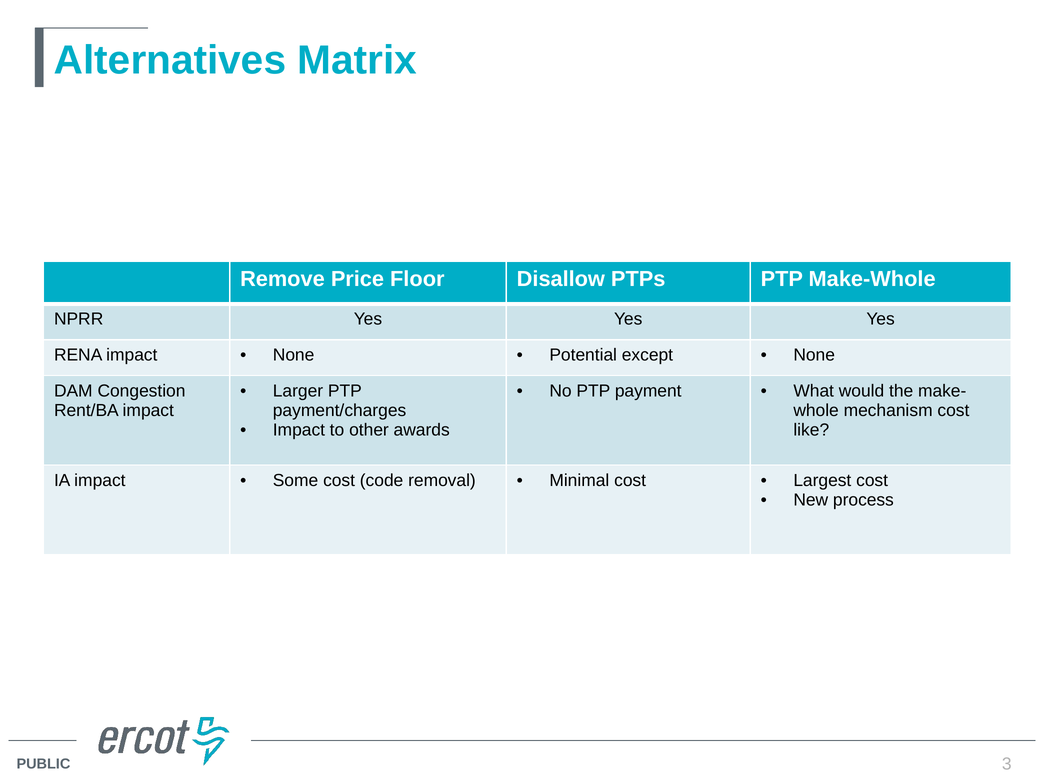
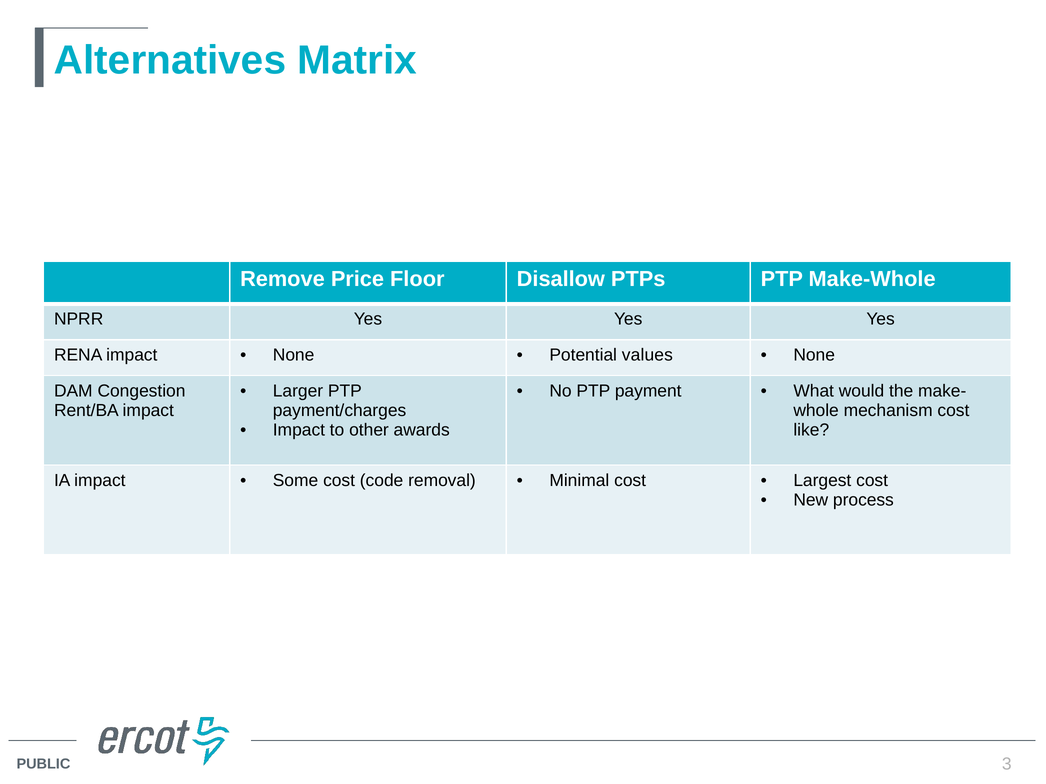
except: except -> values (647, 355)
